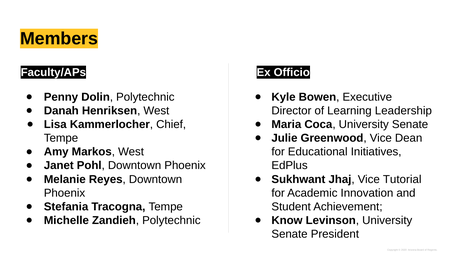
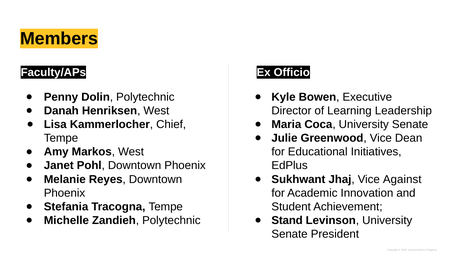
Tutorial: Tutorial -> Against (402, 179)
Know: Know -> Stand (287, 220)
